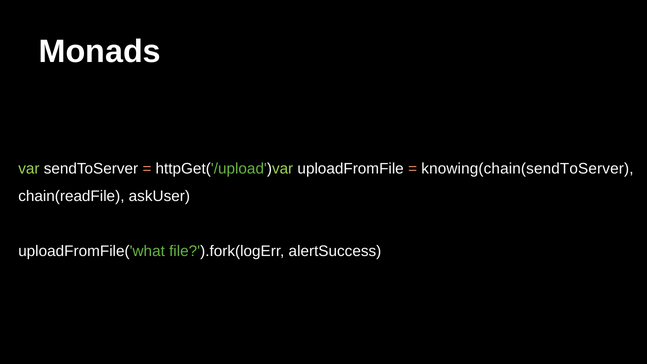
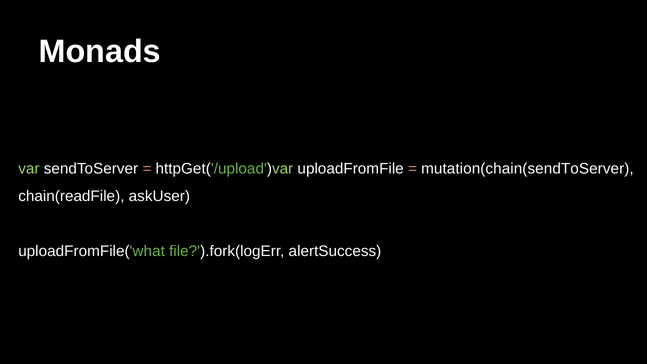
knowing(chain(sendToServer: knowing(chain(sendToServer -> mutation(chain(sendToServer (527, 169)
